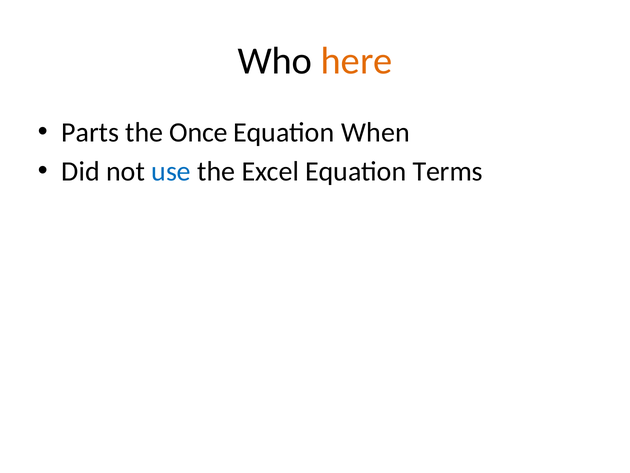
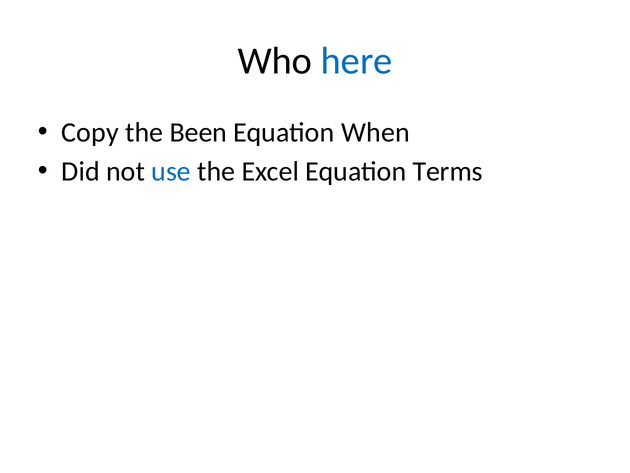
here colour: orange -> blue (357, 61)
Parts: Parts -> Copy (90, 132)
Once: Once -> Been (198, 132)
